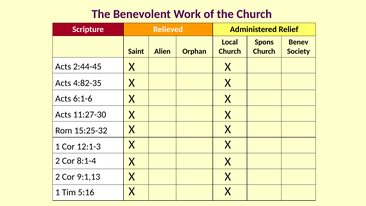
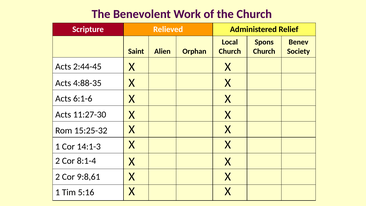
4:82-35: 4:82-35 -> 4:88-35 (87, 83)
12:1-3: 12:1-3 -> 14:1-3 (89, 147)
9:1,13: 9:1,13 -> 9:8,61 (89, 177)
